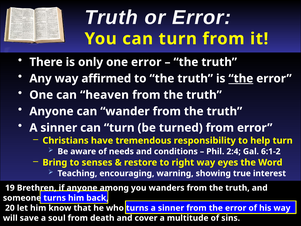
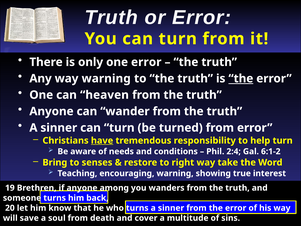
way affirmed: affirmed -> warning (106, 78)
have underline: none -> present (102, 140)
eyes: eyes -> take (228, 162)
